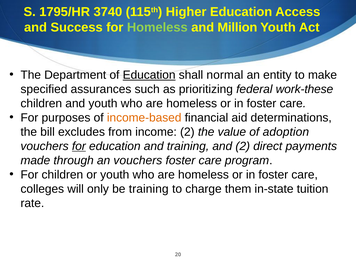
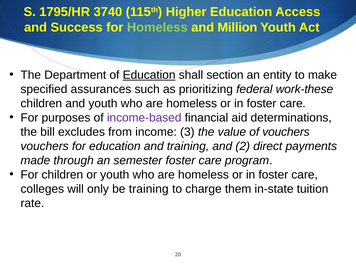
normal: normal -> section (225, 75)
income-based colour: orange -> purple (144, 118)
income 2: 2 -> 3 (187, 132)
of adoption: adoption -> vouchers (286, 132)
for underline: present -> none (79, 146)
an vouchers: vouchers -> semester (138, 160)
